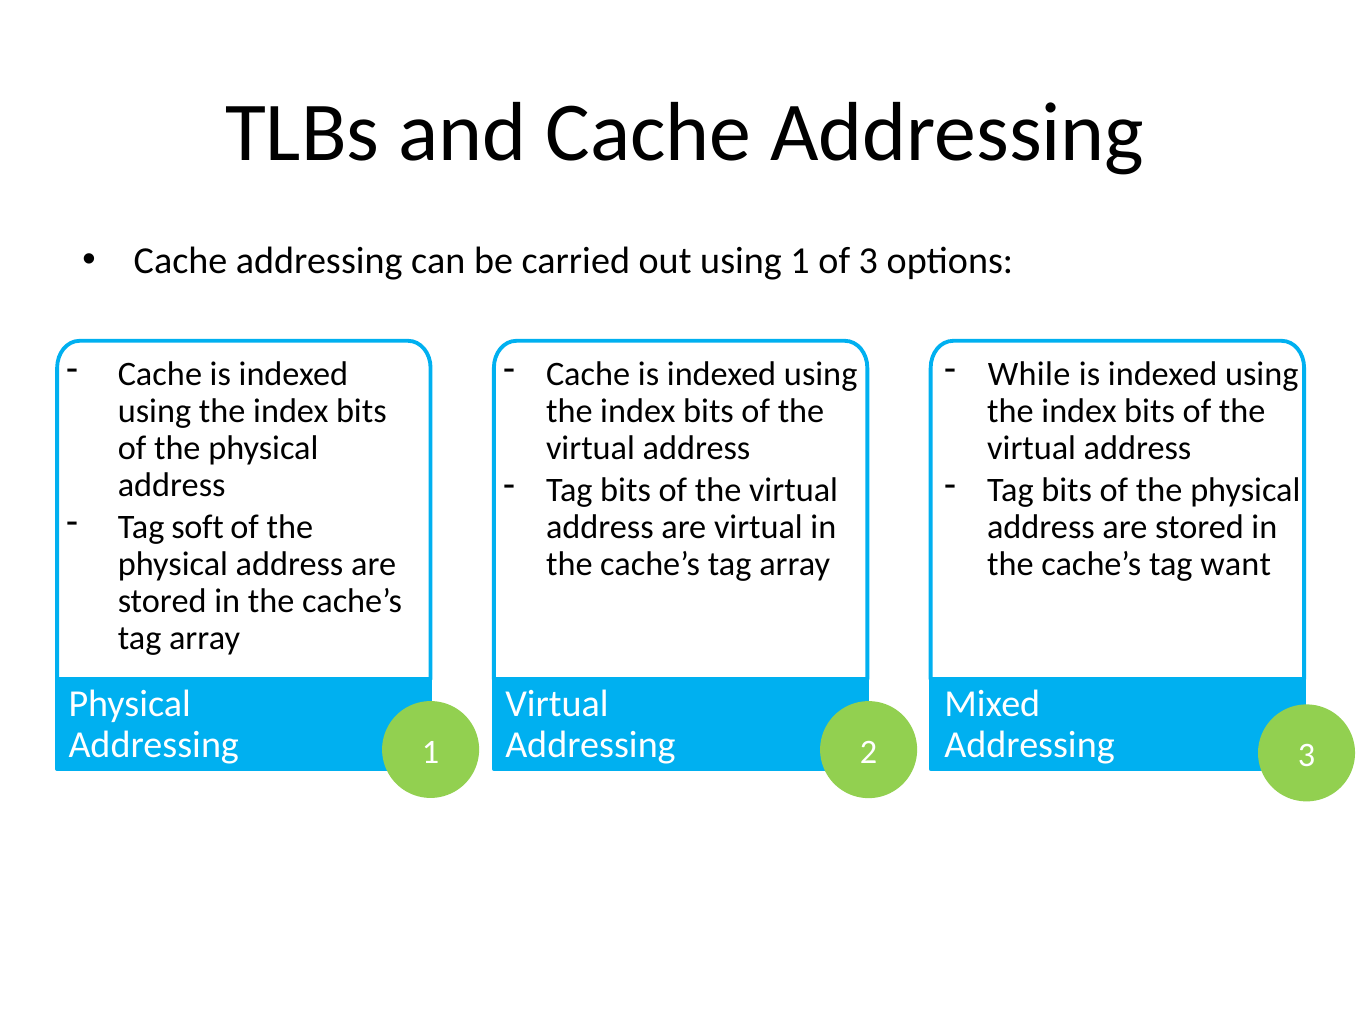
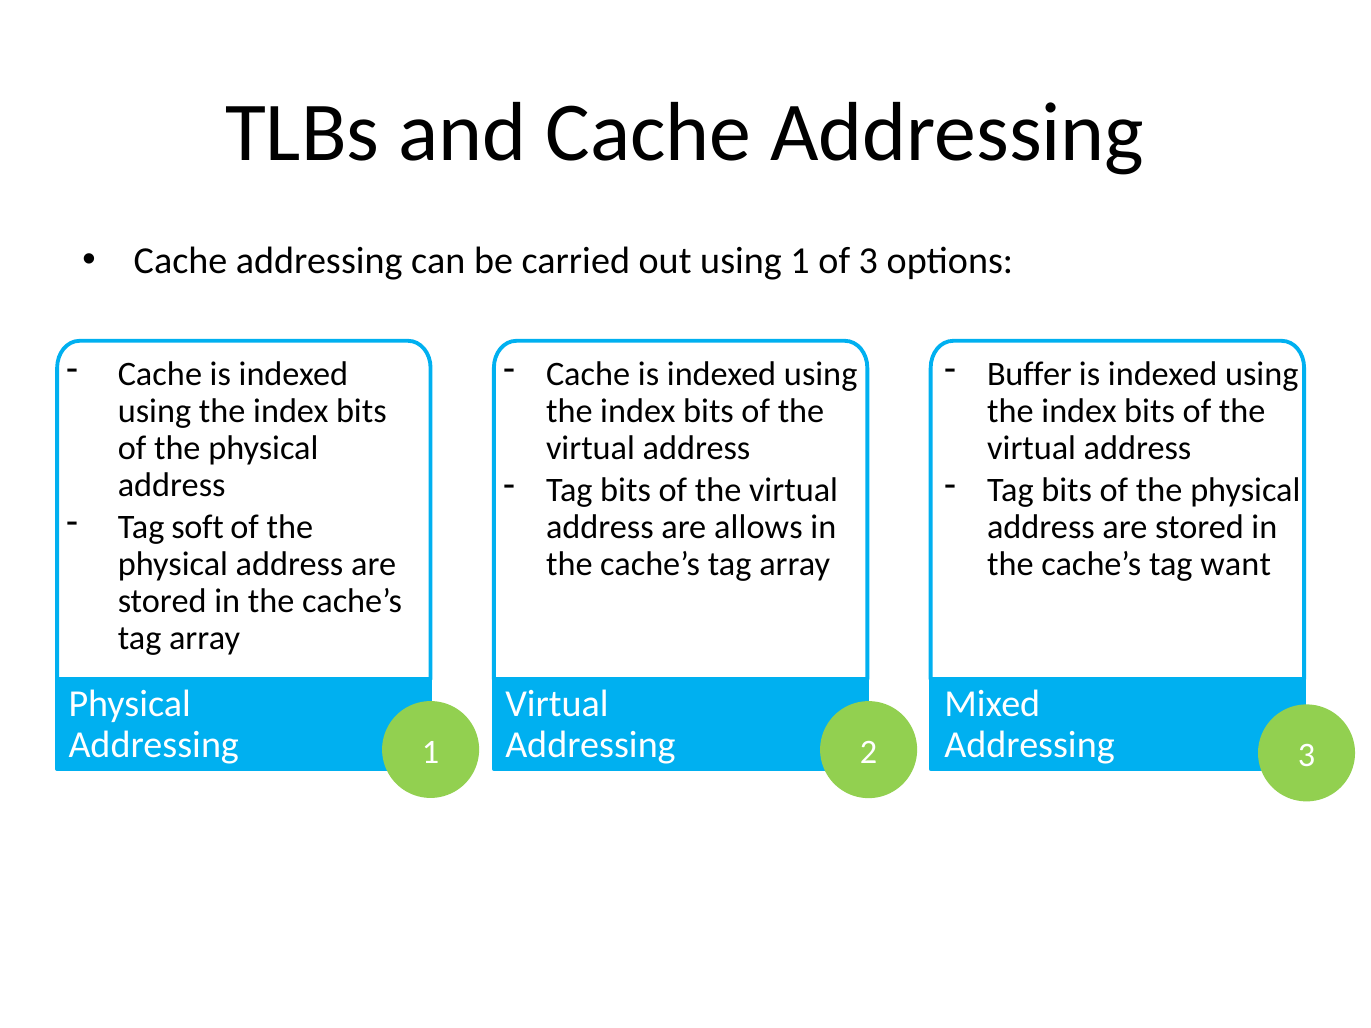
While: While -> Buffer (1029, 374)
are virtual: virtual -> allows (758, 528)
